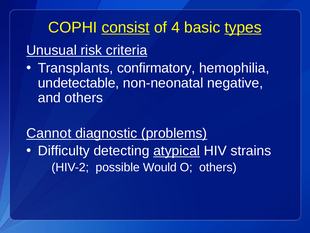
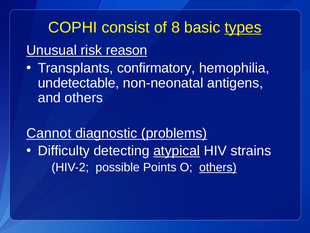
consist underline: present -> none (126, 27)
4: 4 -> 8 (176, 27)
criteria: criteria -> reason (127, 50)
negative: negative -> antigens (235, 83)
Would: Would -> Points (160, 167)
others underline: none -> present (218, 167)
